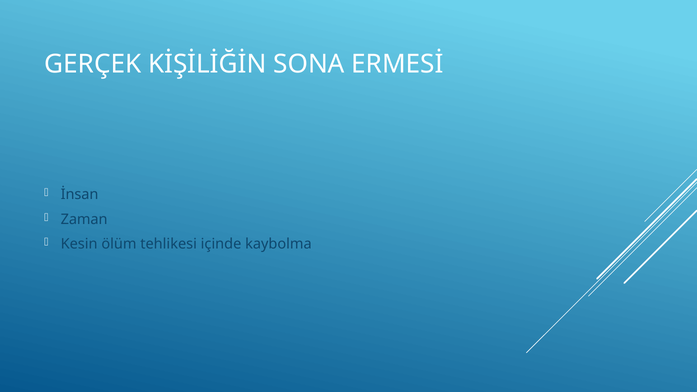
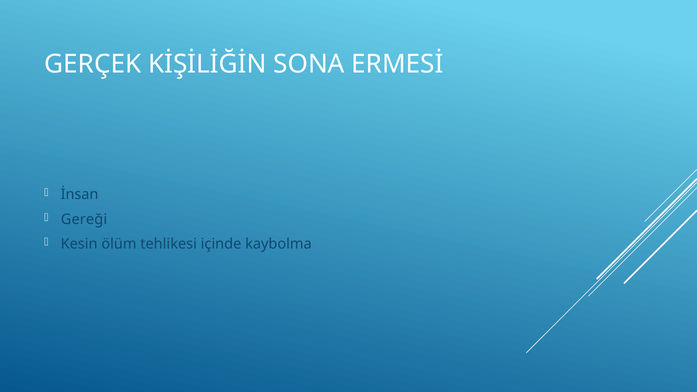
Zaman: Zaman -> Gereği (84, 219)
